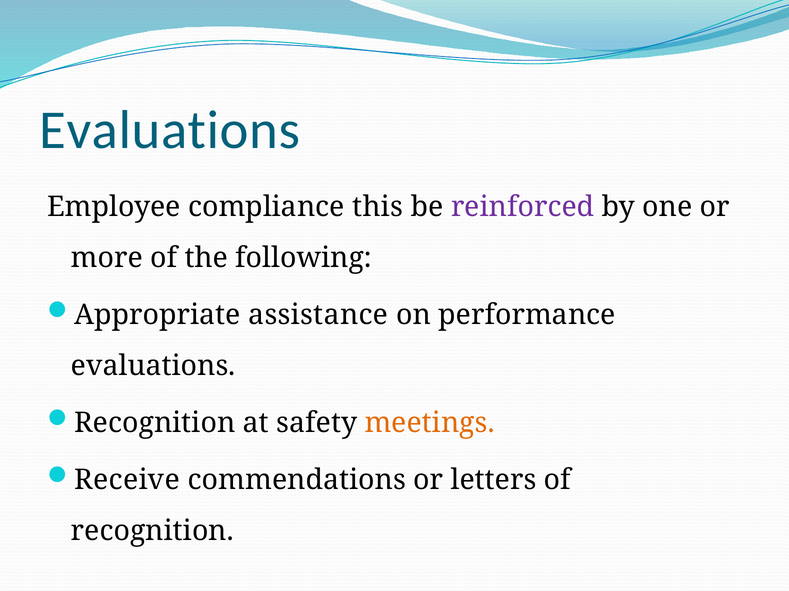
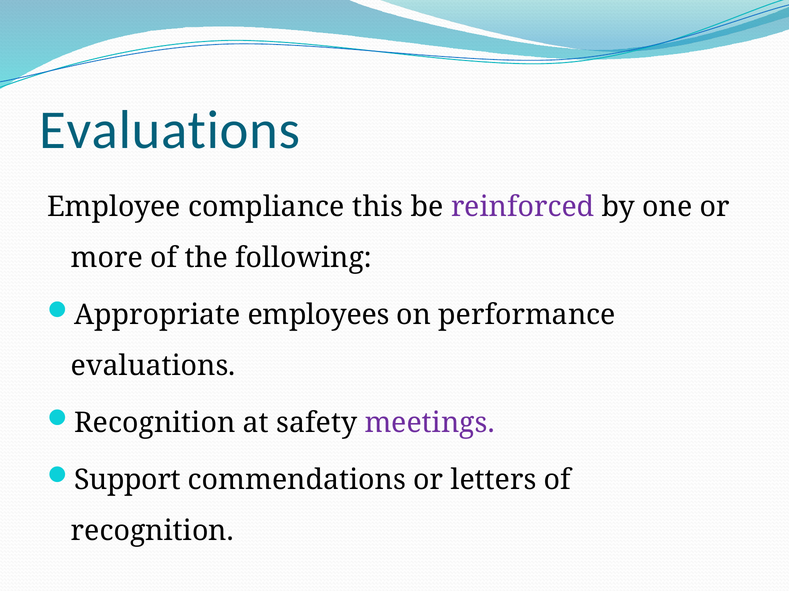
assistance: assistance -> employees (319, 315)
meetings colour: orange -> purple (430, 423)
Receive: Receive -> Support (127, 480)
